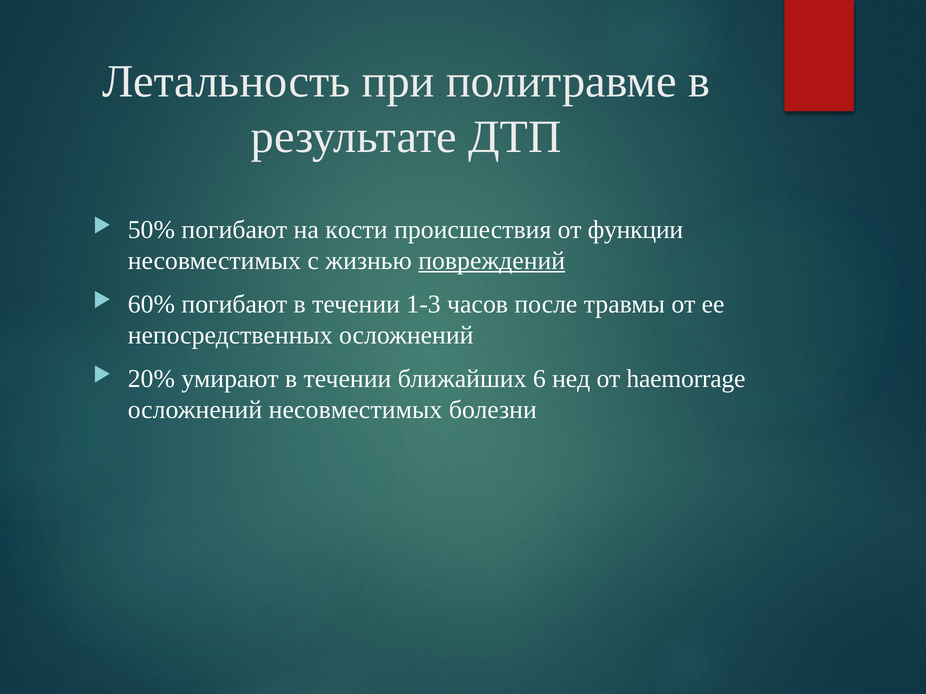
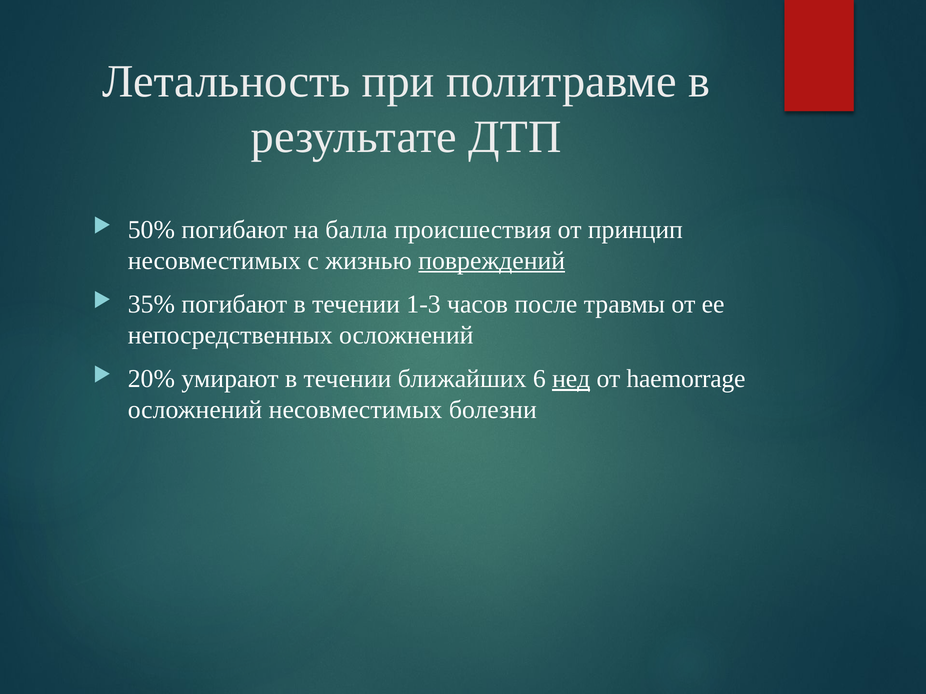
кости: кости -> балла (356, 230)
функции: функции -> принцип (635, 230)
60%: 60% -> 35% (151, 305)
нед underline: none -> present (571, 379)
